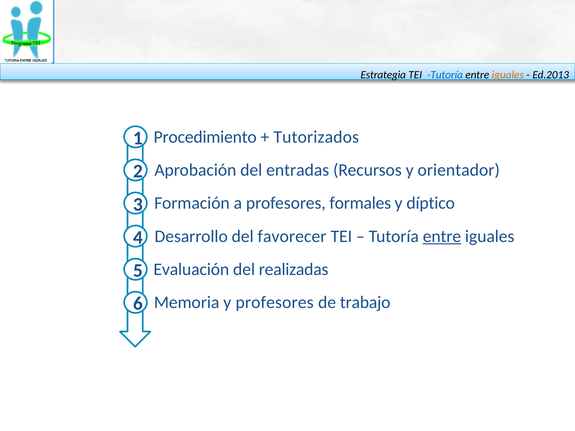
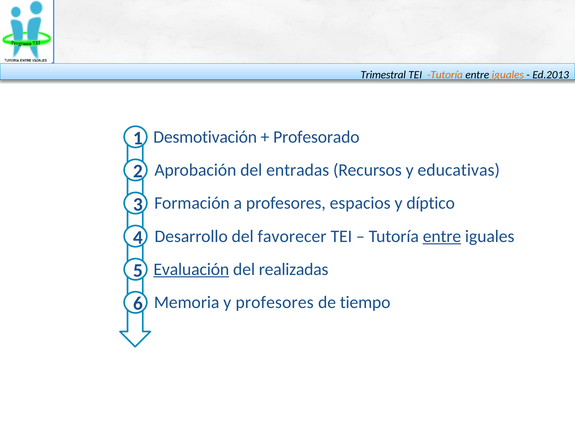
Estrategia: Estrategia -> Trimestral (383, 75)
Tutoría colour: blue -> orange (445, 75)
Procedimiento: Procedimiento -> Desmotivación (205, 137)
Tutorizados: Tutorizados -> Profesorado (316, 137)
orientador: orientador -> educativas (459, 170)
formales: formales -> espacios (360, 203)
Evaluación underline: none -> present (191, 270)
trabajo: trabajo -> tiempo (365, 303)
